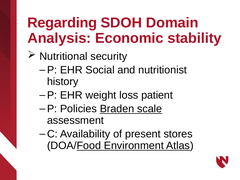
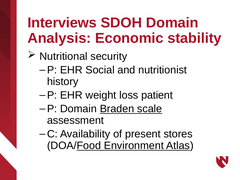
Regarding: Regarding -> Interviews (62, 23)
P Policies: Policies -> Domain (78, 109)
